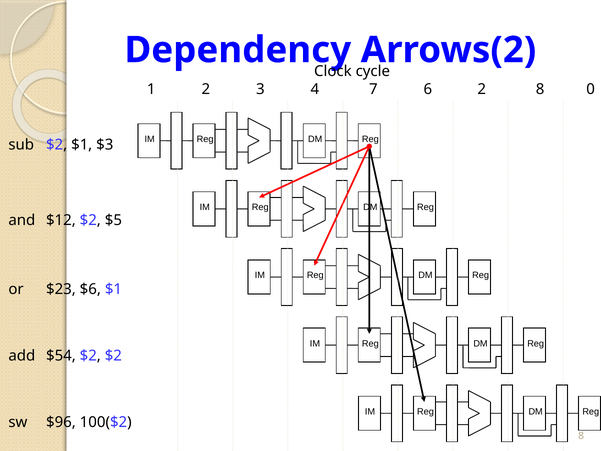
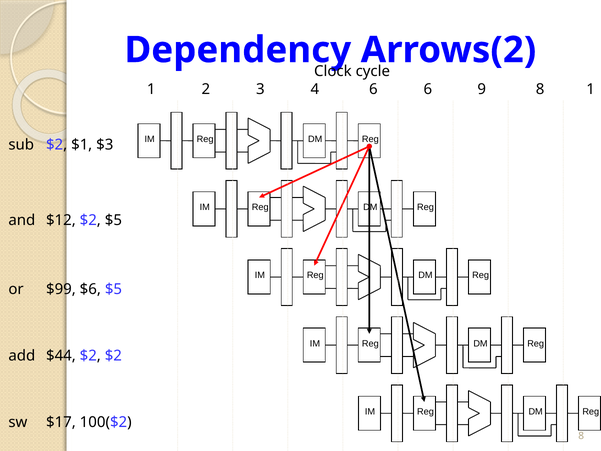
4 7: 7 -> 6 (373, 89)
6 2: 2 -> 9 (482, 89)
8 0: 0 -> 1 (591, 89)
$23: $23 -> $99 (61, 289)
$6 $1: $1 -> $5 (113, 289)
$54: $54 -> $44 (61, 356)
$96: $96 -> $17 (61, 422)
